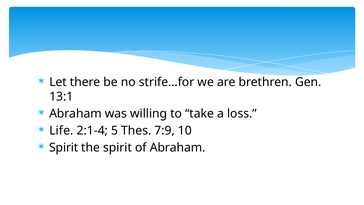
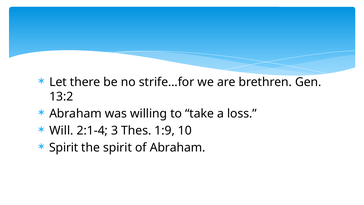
13:1: 13:1 -> 13:2 (61, 97)
Life: Life -> Will (61, 131)
5: 5 -> 3 (115, 131)
7:9: 7:9 -> 1:9 (165, 131)
